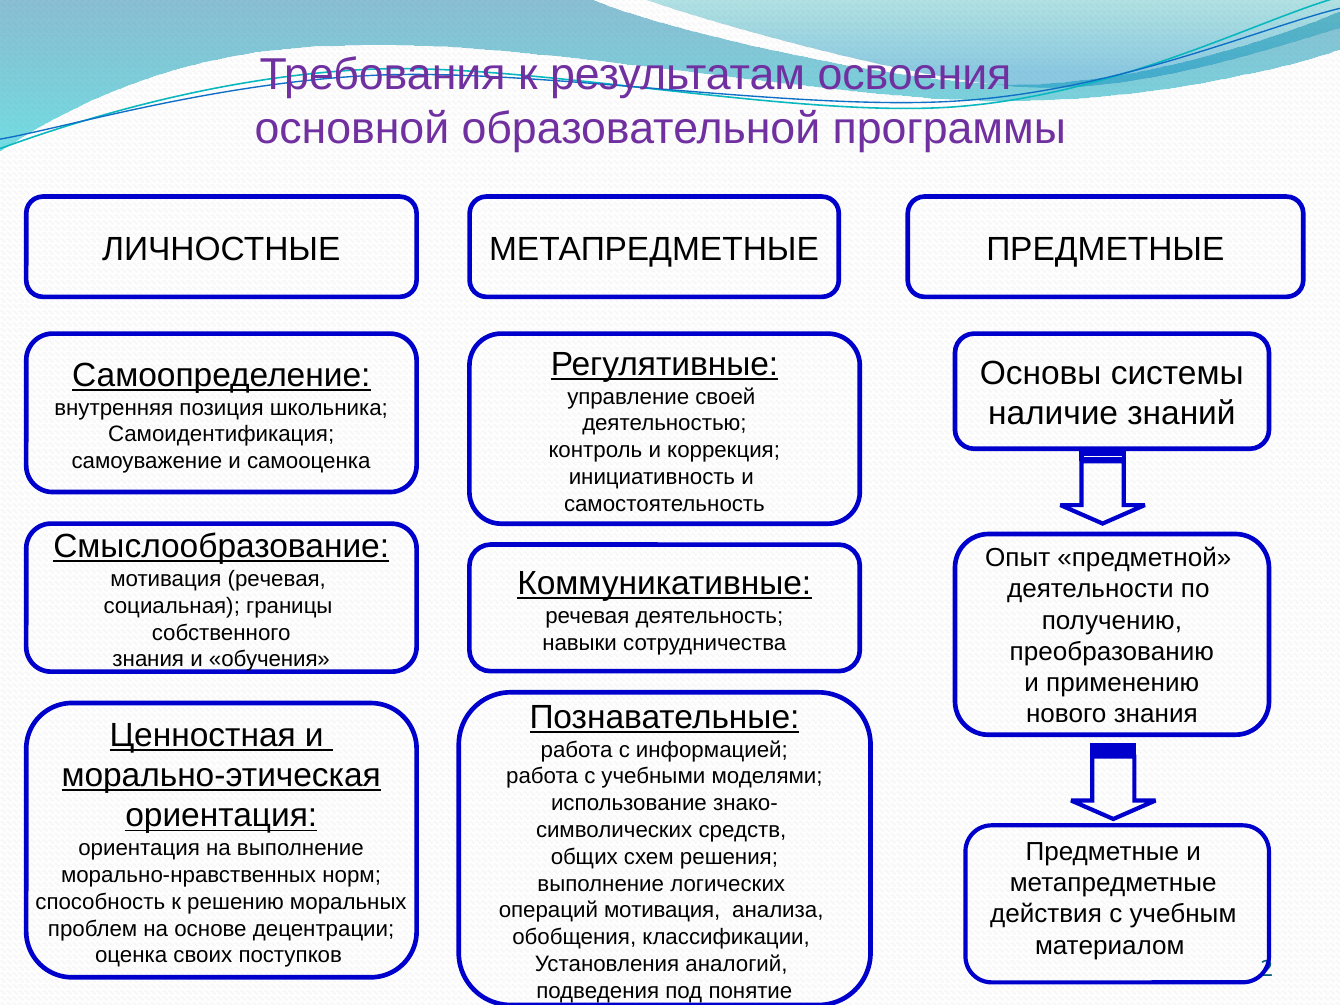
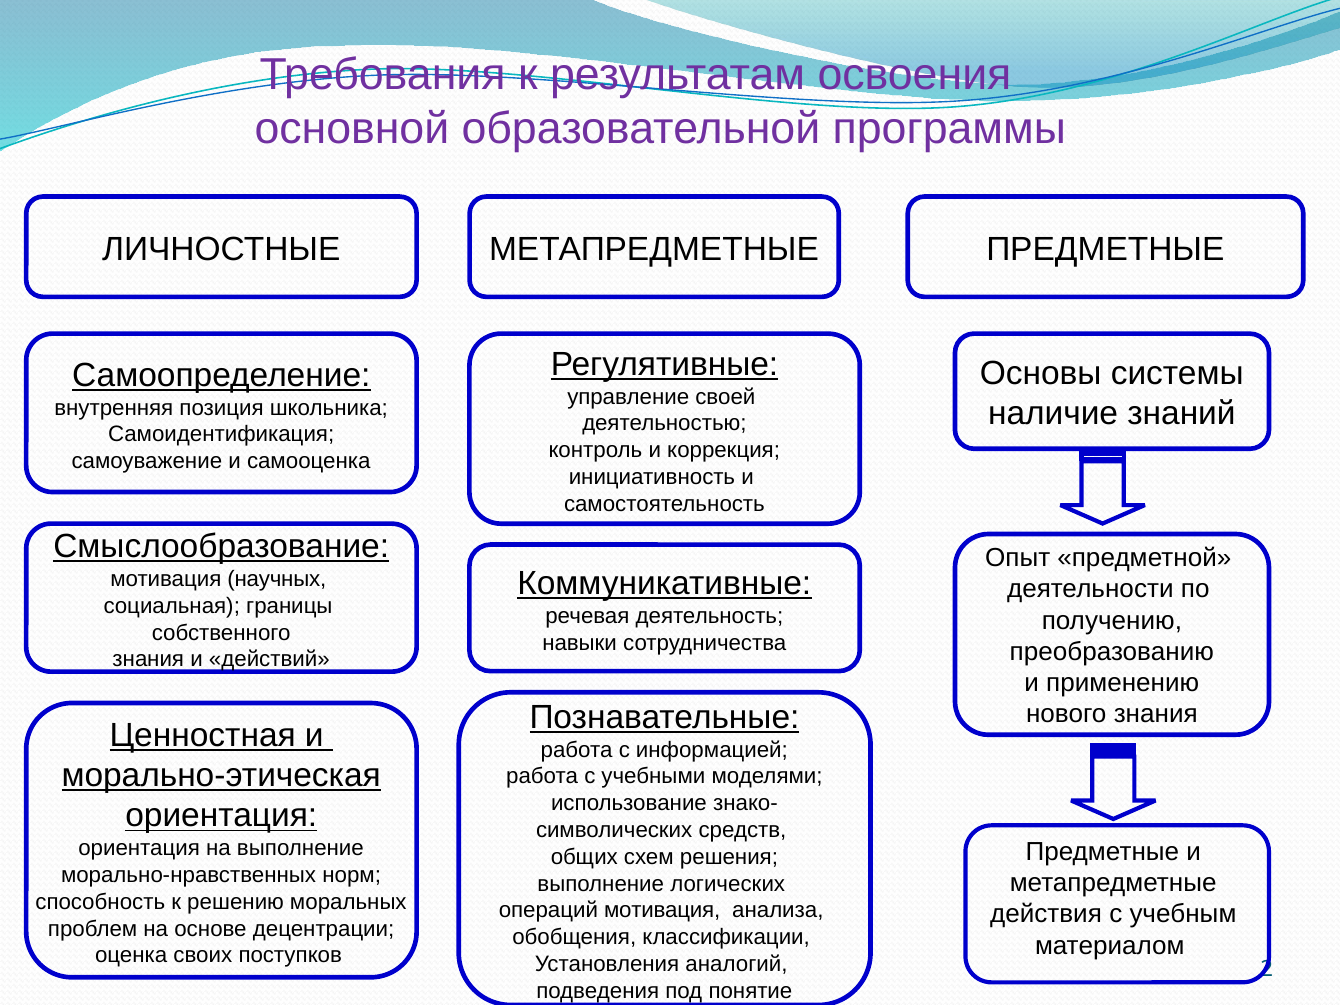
мотивация речевая: речевая -> научных (277, 579)
обучения: обучения -> действий (269, 659)
